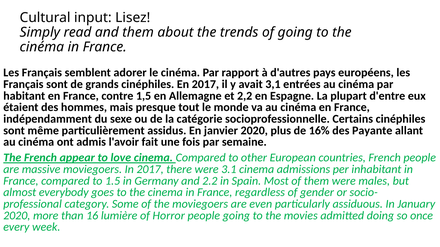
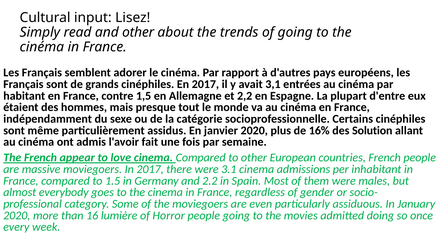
and them: them -> other (138, 32)
Payante: Payante -> Solution (372, 131)
